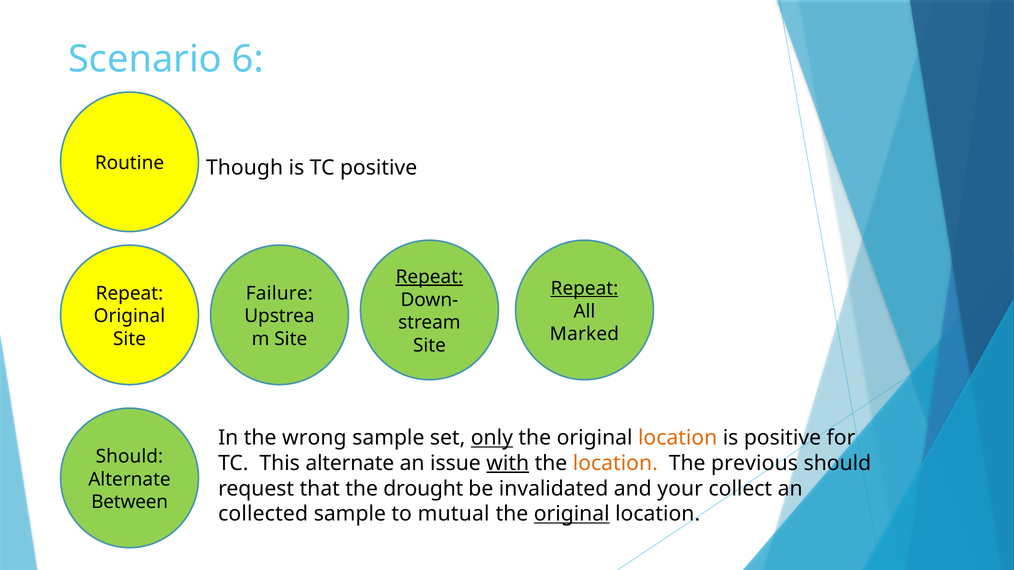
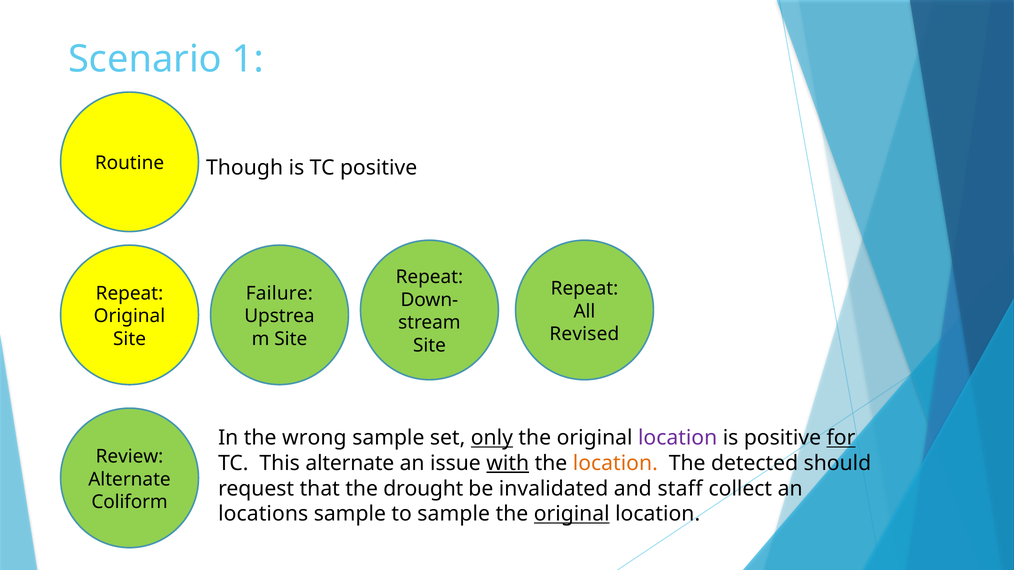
6: 6 -> 1 (248, 59)
Repeat underline: present -> none (429, 277)
Repeat underline: present -> none (584, 289)
Marked: Marked -> Revised (584, 334)
location colour: orange -> purple (678, 438)
for underline: none -> present (841, 438)
Should: Should -> Review (130, 457)
previous: previous -> detected (755, 464)
your: your -> staff (680, 489)
Between: Between -> Coliform (130, 502)
collected: collected -> locations (263, 514)
to mutual: mutual -> sample (454, 514)
